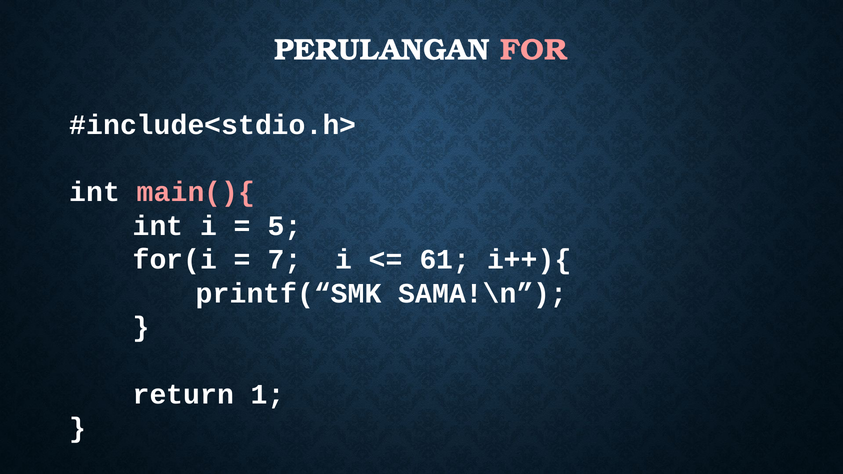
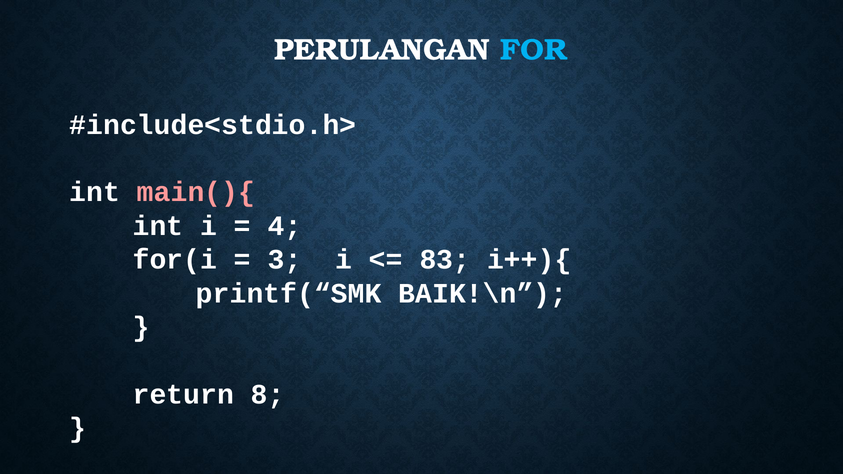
FOR colour: pink -> light blue (534, 50)
5: 5 -> 4 (285, 226)
7: 7 -> 3 (285, 260)
61: 61 -> 83 (445, 260)
SAMA!\n: SAMA!\n -> BAIK!\n (483, 293)
1: 1 -> 8 (268, 395)
